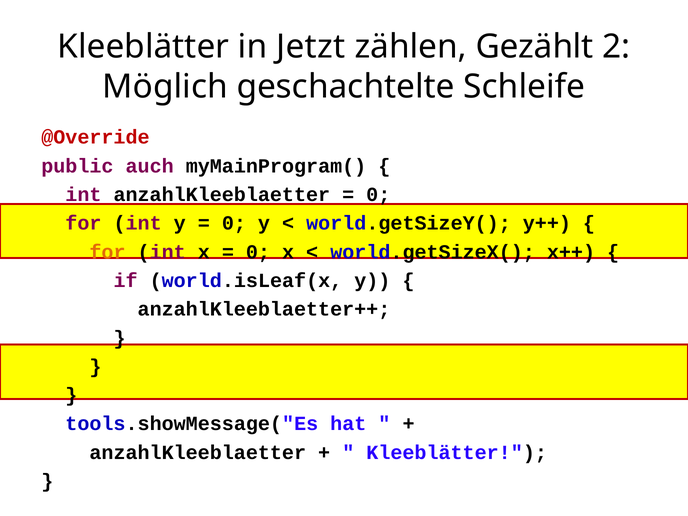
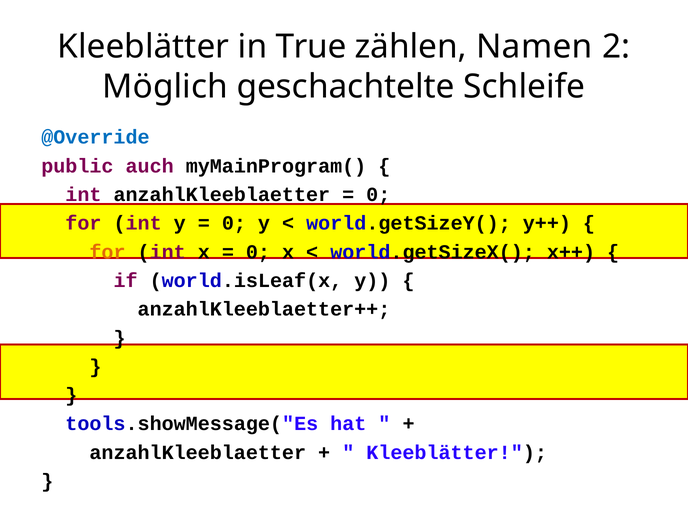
Jetzt: Jetzt -> True (311, 46)
Gezählt: Gezählt -> Namen (534, 46)
@Override colour: red -> blue (95, 137)
